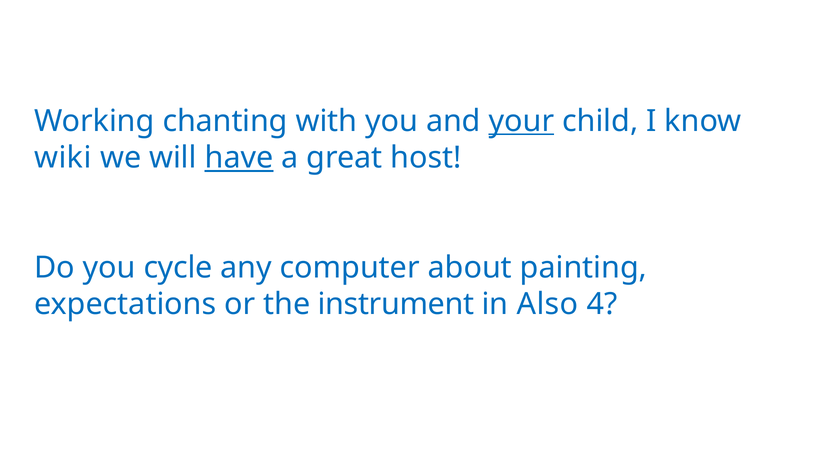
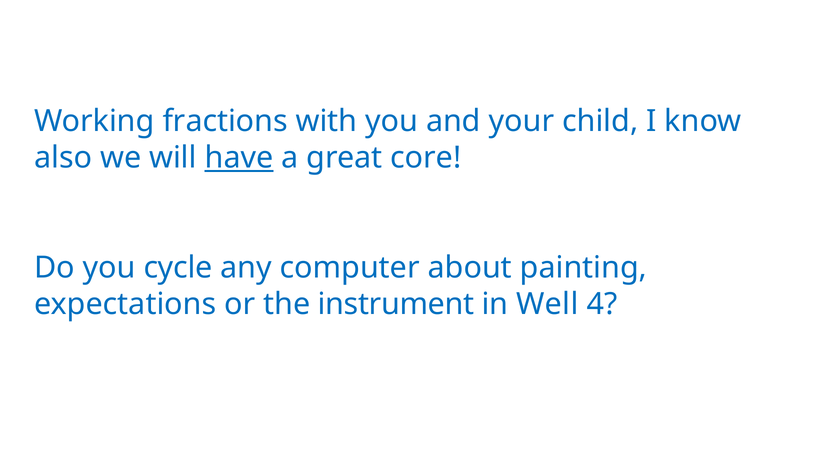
chanting: chanting -> fractions (225, 121)
your underline: present -> none (521, 121)
wiki: wiki -> also (63, 158)
host: host -> core (426, 158)
Also: Also -> Well (547, 304)
